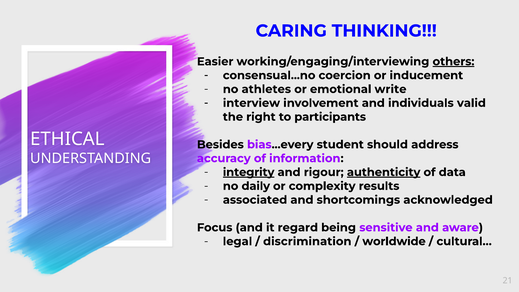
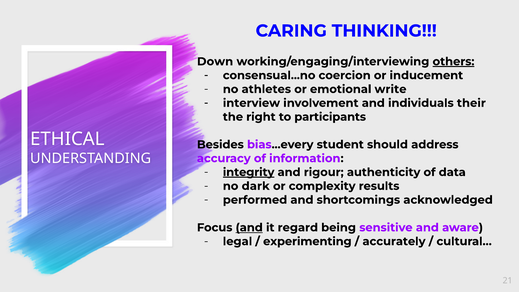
Easier: Easier -> Down (215, 62)
valid: valid -> their (471, 103)
authenticity underline: present -> none (384, 172)
daily: daily -> dark (256, 186)
associated: associated -> performed (255, 200)
and underline: none -> present (249, 228)
discrimination: discrimination -> experimenting (307, 241)
worldwide: worldwide -> accurately (394, 241)
